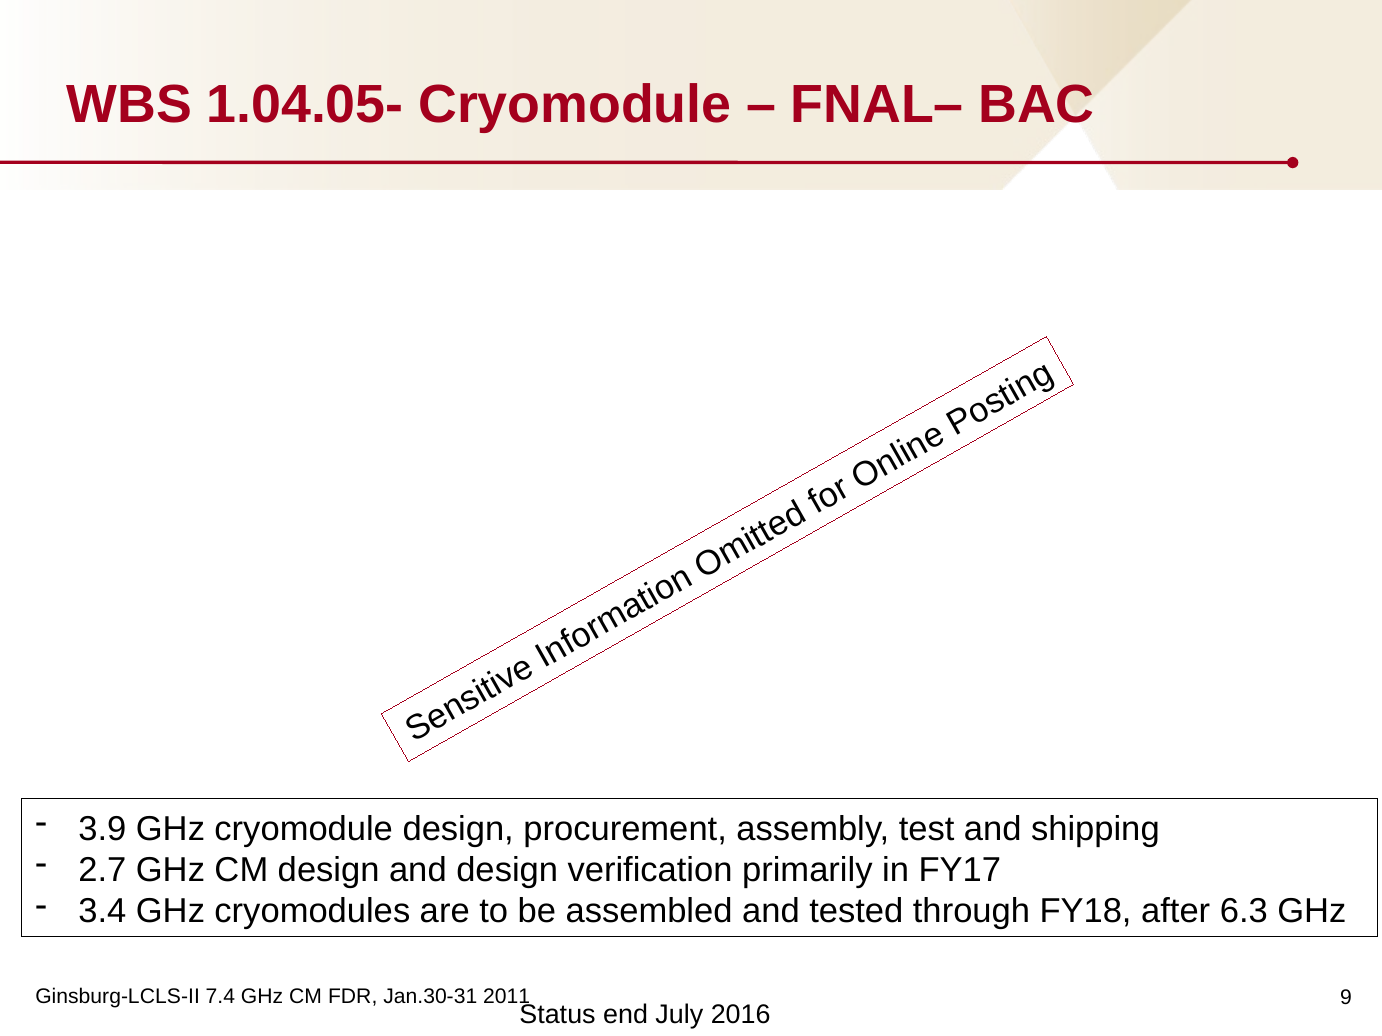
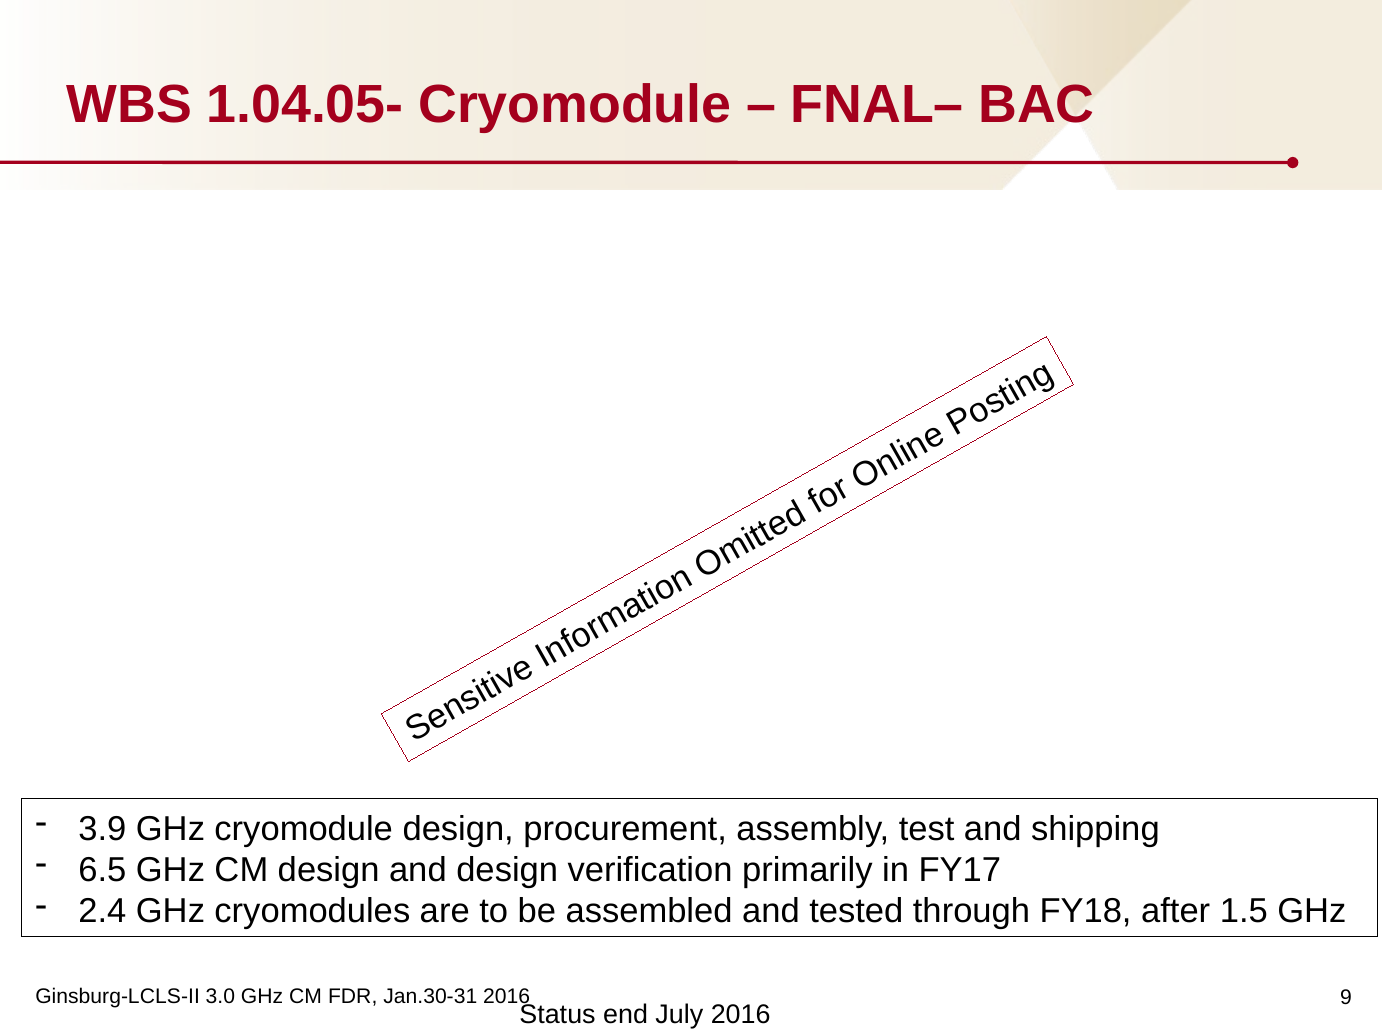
2.7: 2.7 -> 6.5 (102, 870)
3.4: 3.4 -> 2.4 (102, 912)
6.3: 6.3 -> 1.5 (1244, 912)
7.4: 7.4 -> 3.0 (220, 997)
Jan.30-31 2011: 2011 -> 2016 (507, 997)
